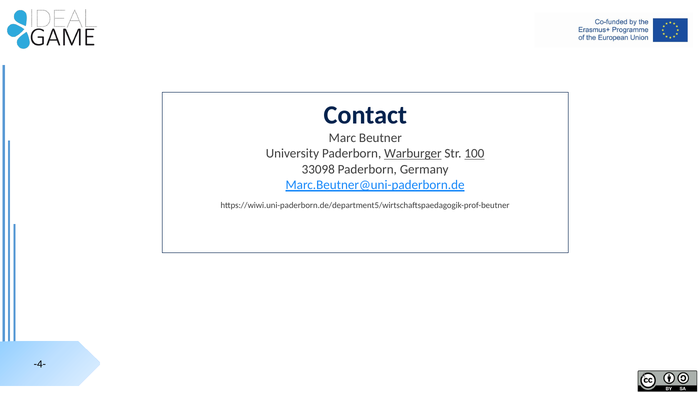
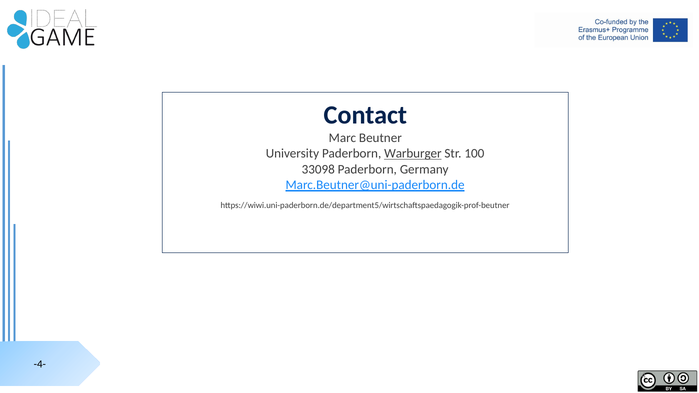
100 underline: present -> none (474, 154)
